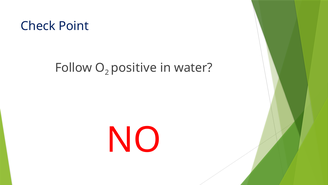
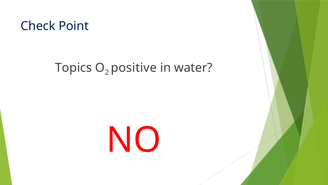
Follow: Follow -> Topics (74, 68)
